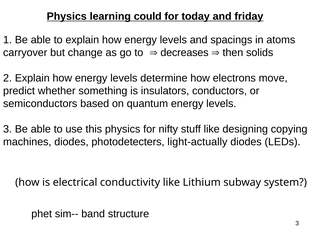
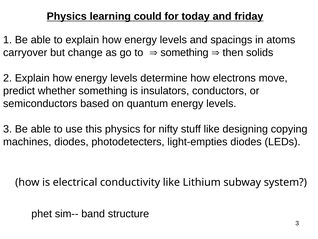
decreases: decreases -> something (184, 53)
light-actually: light-actually -> light-empties (197, 142)
